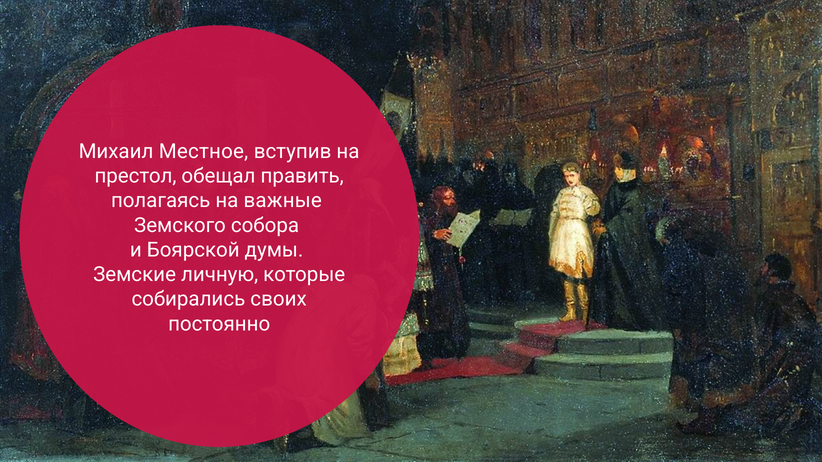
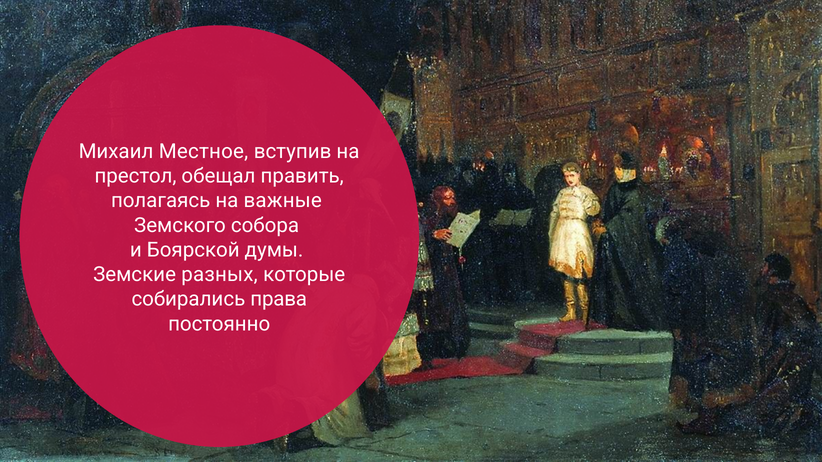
личную: личную -> разных (220, 275)
своих: своих -> права (279, 299)
